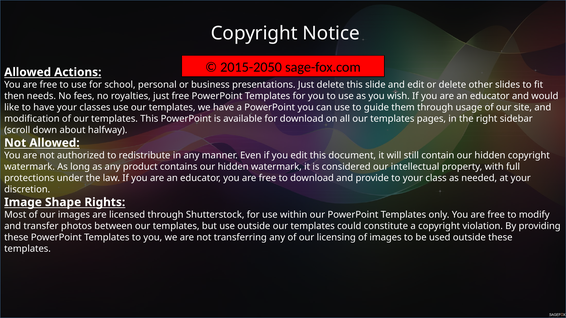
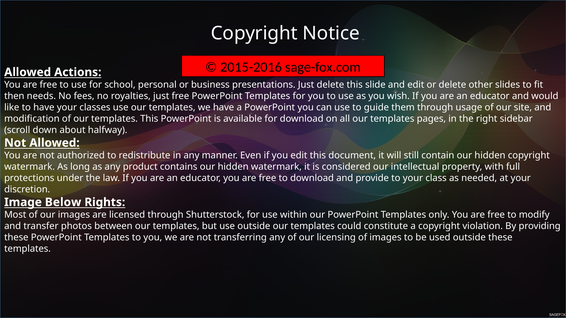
2015-2050: 2015-2050 -> 2015-2016 (251, 67)
Shape: Shape -> Below (63, 202)
